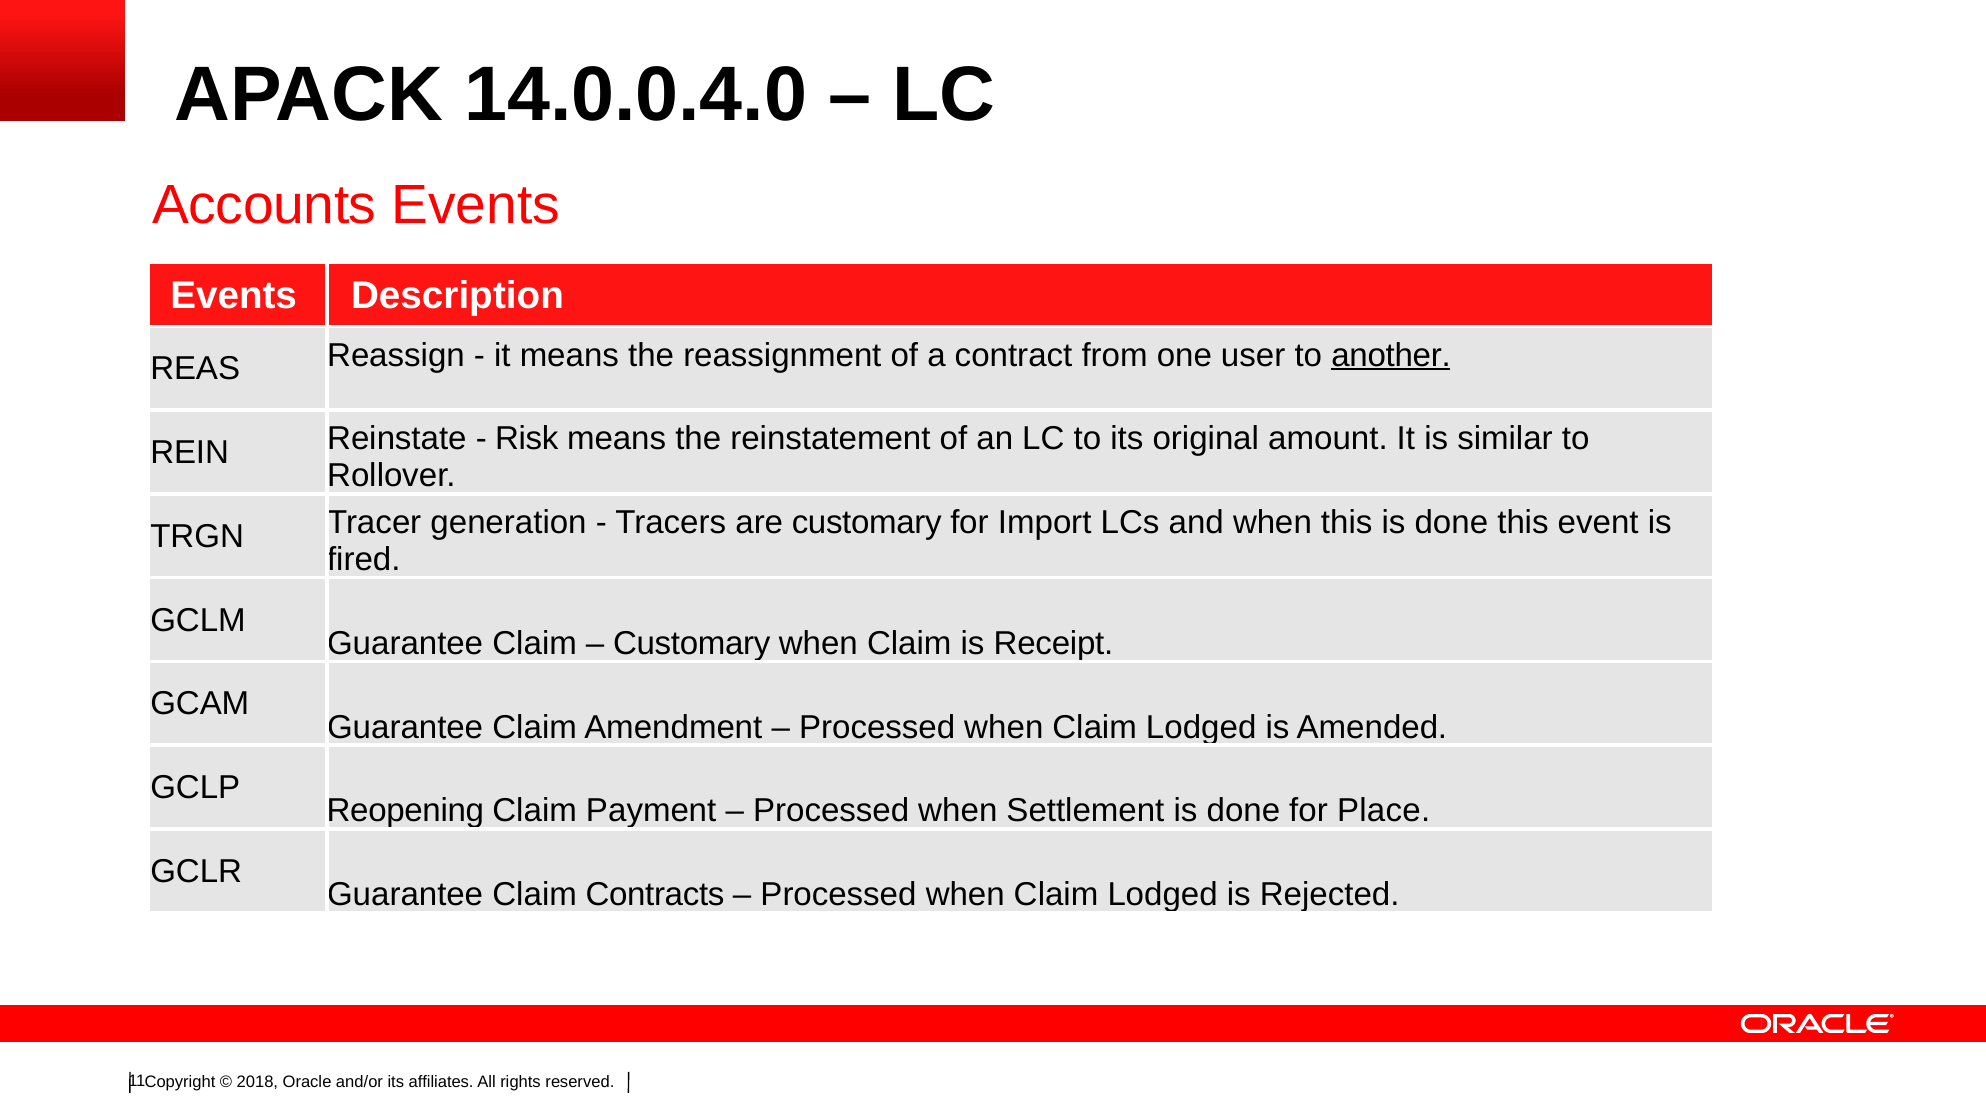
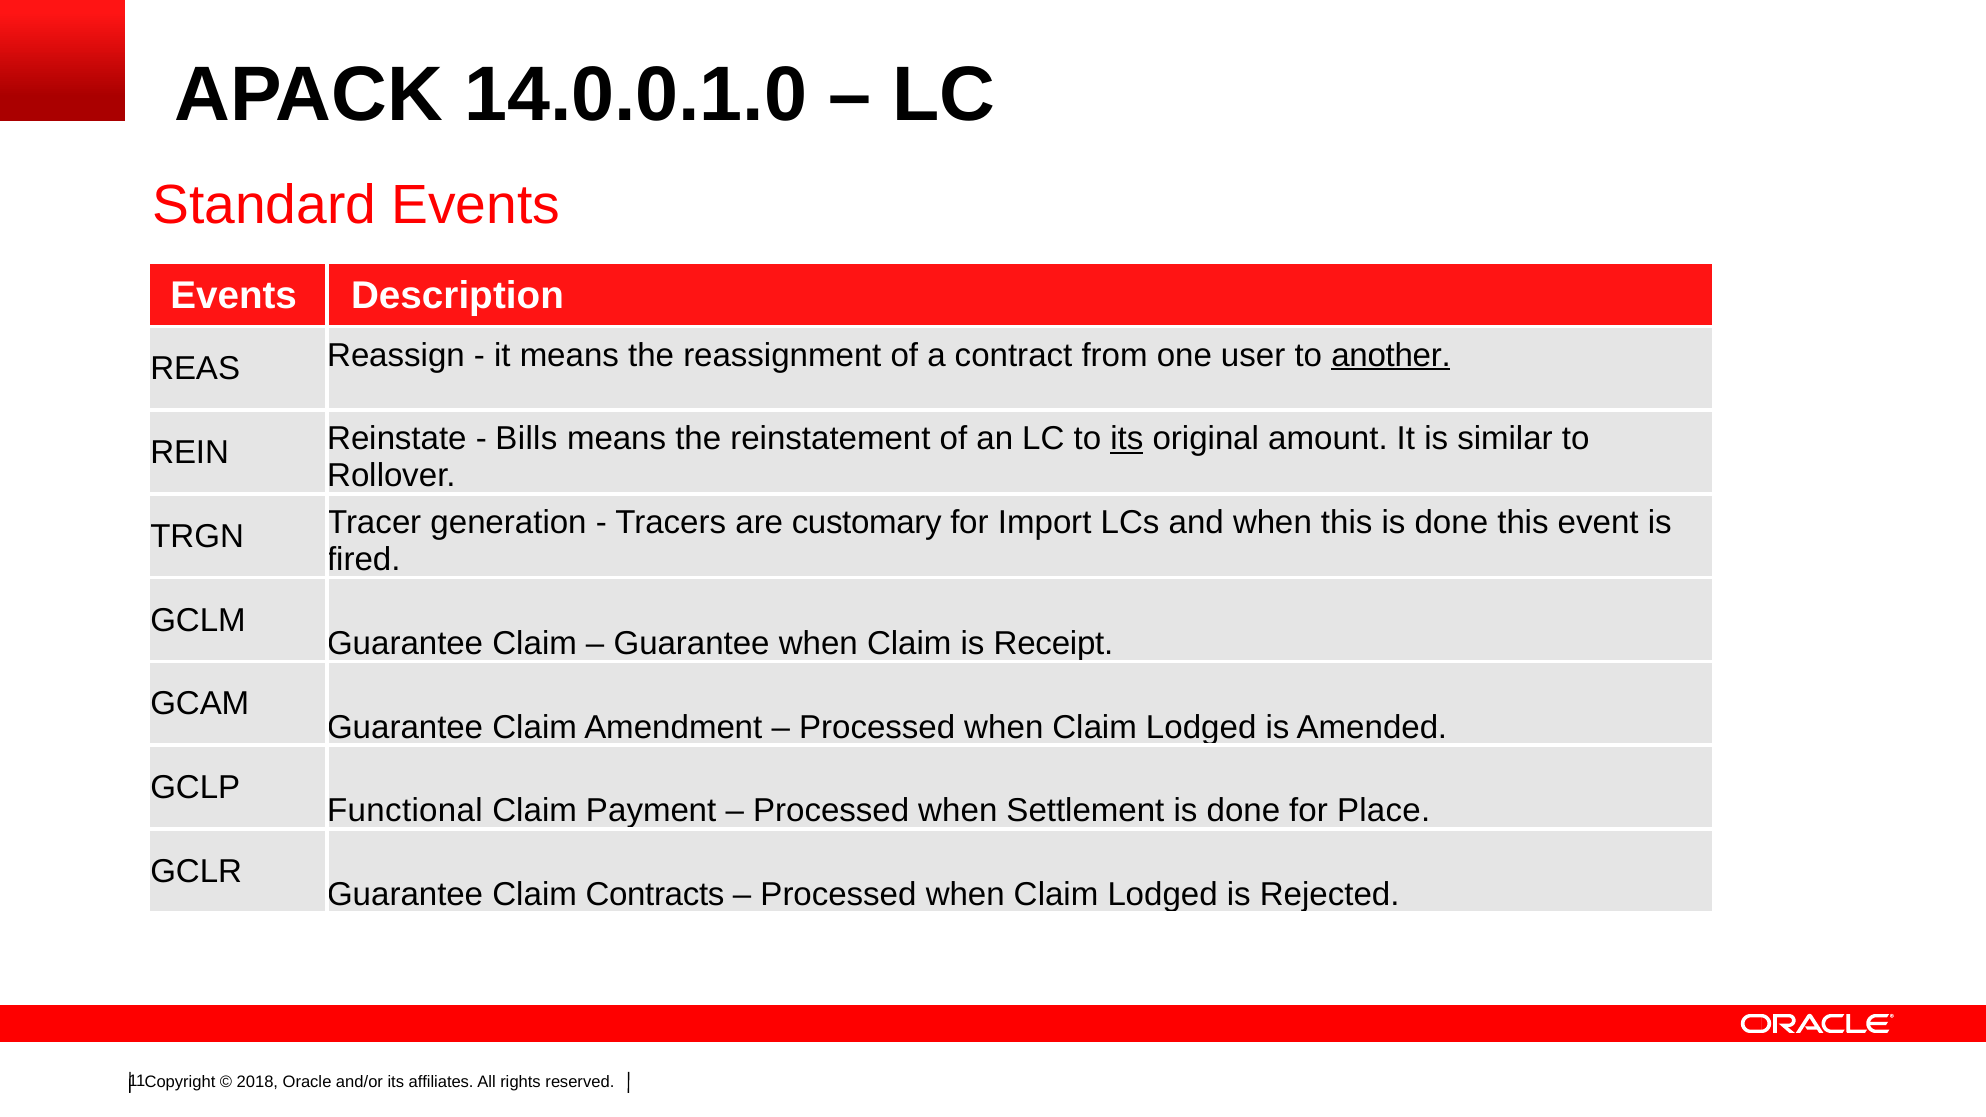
14.0.0.4.0: 14.0.0.4.0 -> 14.0.0.1.0 (636, 95)
Accounts: Accounts -> Standard (264, 205)
Risk: Risk -> Bills (526, 439)
its underline: none -> present (1127, 439)
Customary: Customary -> Guarantee (692, 644)
Reopening: Reopening -> Functional (405, 811)
